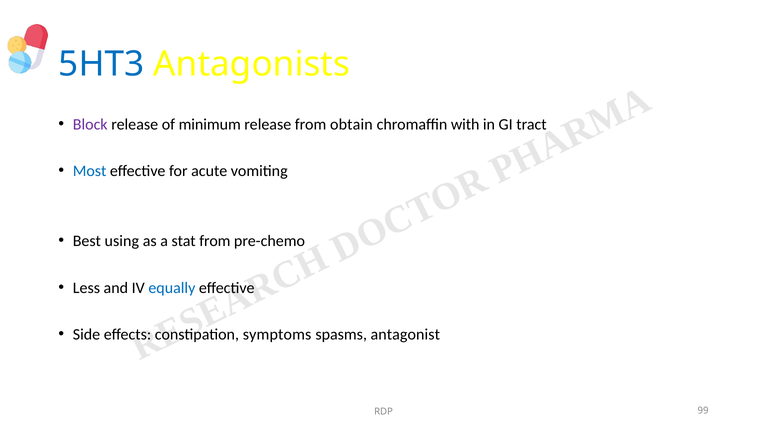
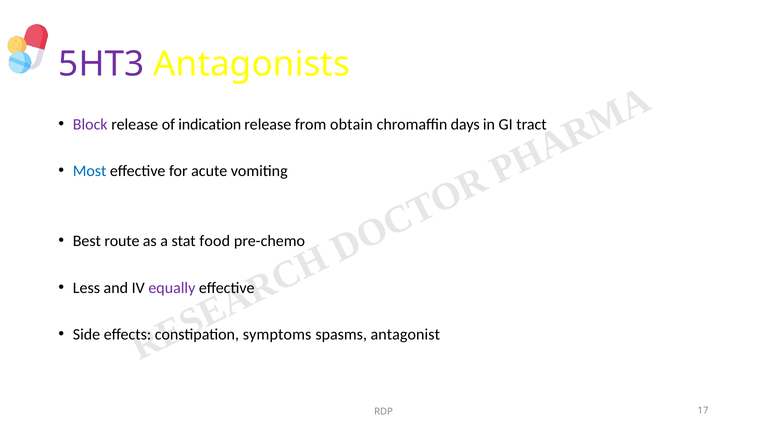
5HT3 colour: blue -> purple (101, 64)
minimum: minimum -> indication (210, 125)
with: with -> days (465, 125)
using: using -> route (122, 241)
stat from: from -> food (215, 241)
equally colour: blue -> purple (172, 288)
99: 99 -> 17 (703, 411)
